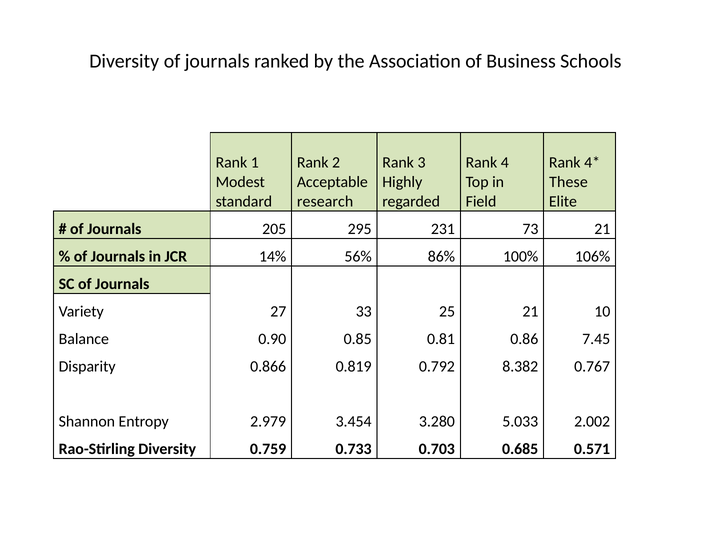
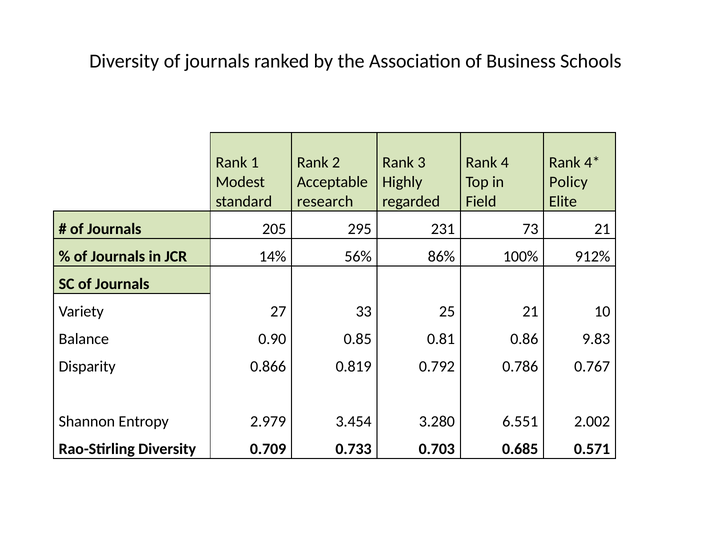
These: These -> Policy (568, 182)
106%: 106% -> 912% (593, 257)
7.45: 7.45 -> 9.83 (596, 339)
8.382: 8.382 -> 0.786 (520, 367)
5.033: 5.033 -> 6.551 (520, 422)
0.759: 0.759 -> 0.709 (268, 449)
